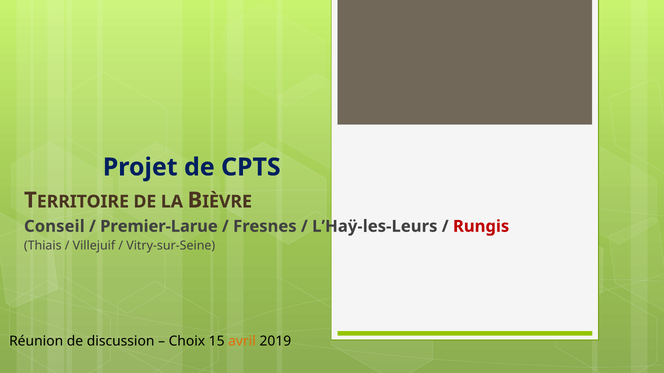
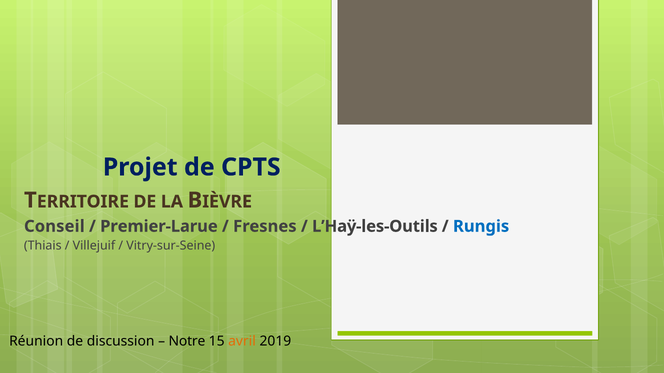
L’Haÿ-les-Leurs: L’Haÿ-les-Leurs -> L’Haÿ-les-Outils (375, 227)
Rungis colour: red -> blue (481, 227)
Choix: Choix -> Notre (187, 342)
